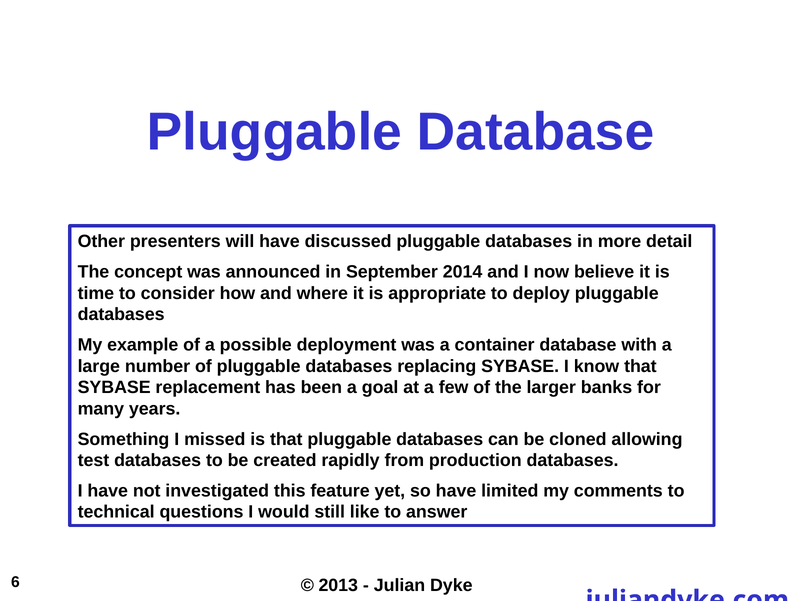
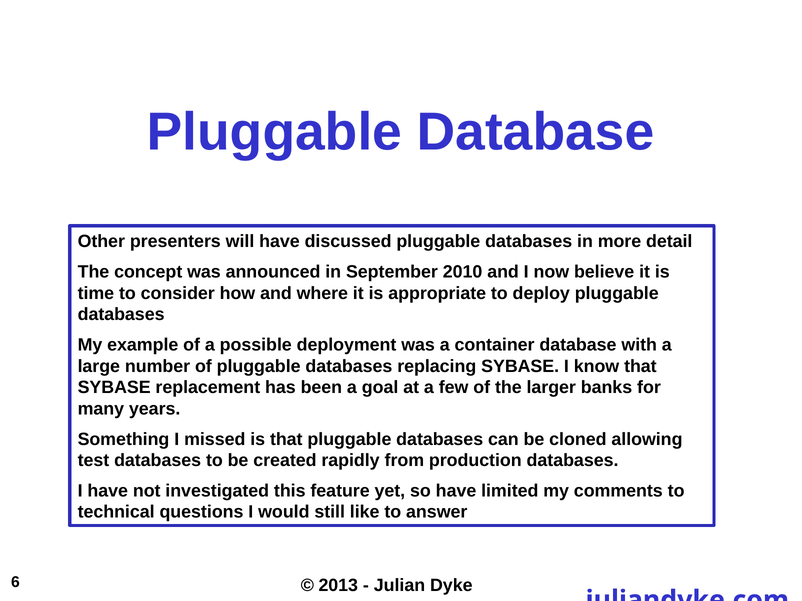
2014: 2014 -> 2010 (463, 272)
